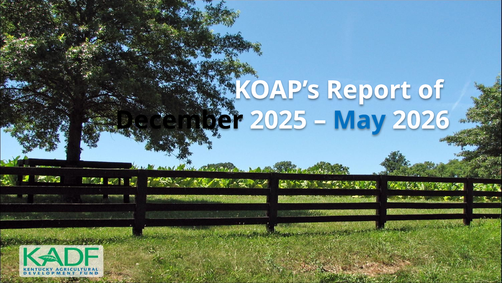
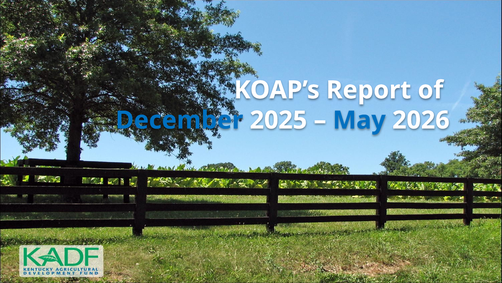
December colour: black -> blue (179, 120)
